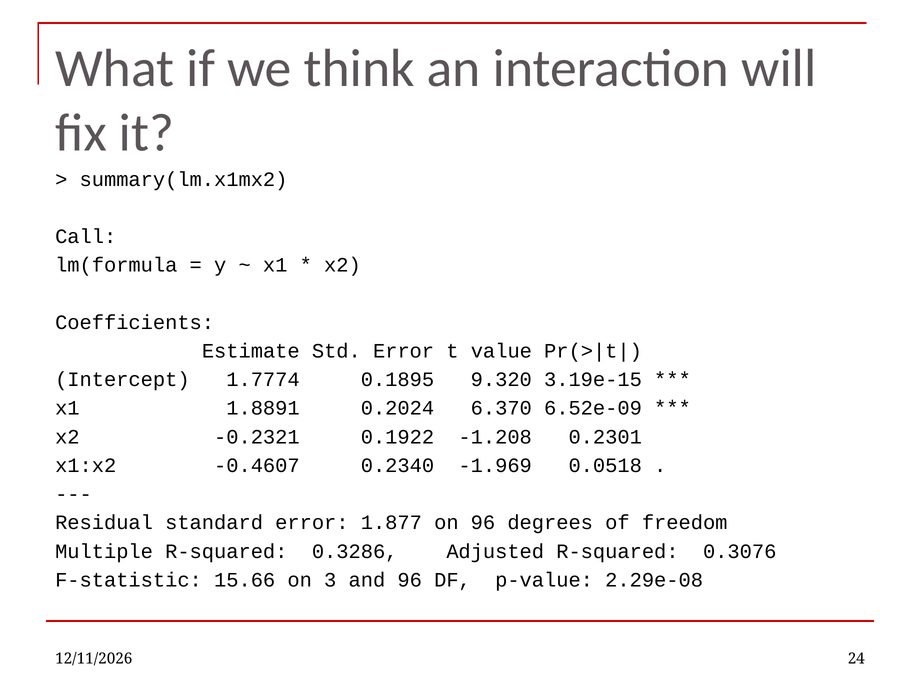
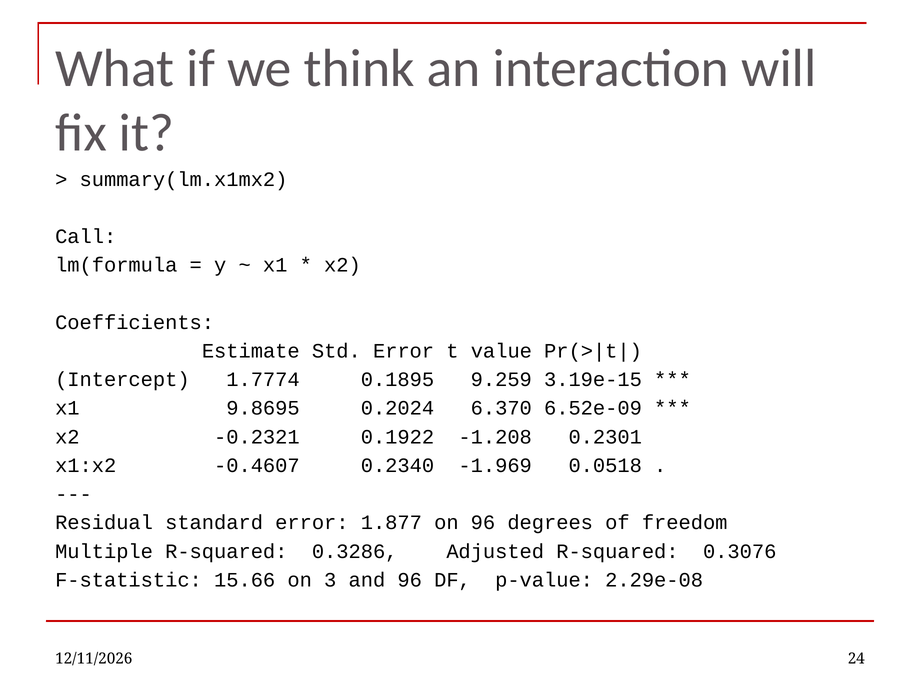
9.320: 9.320 -> 9.259 (501, 380)
1.8891: 1.8891 -> 9.8695 (263, 408)
